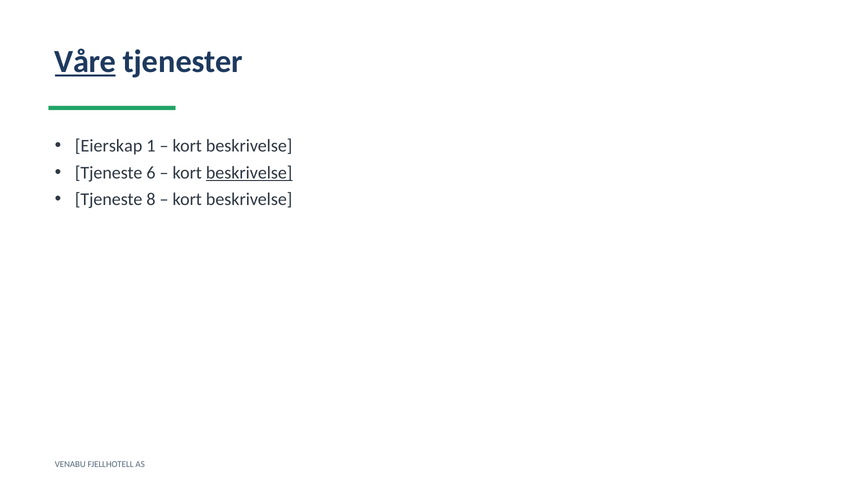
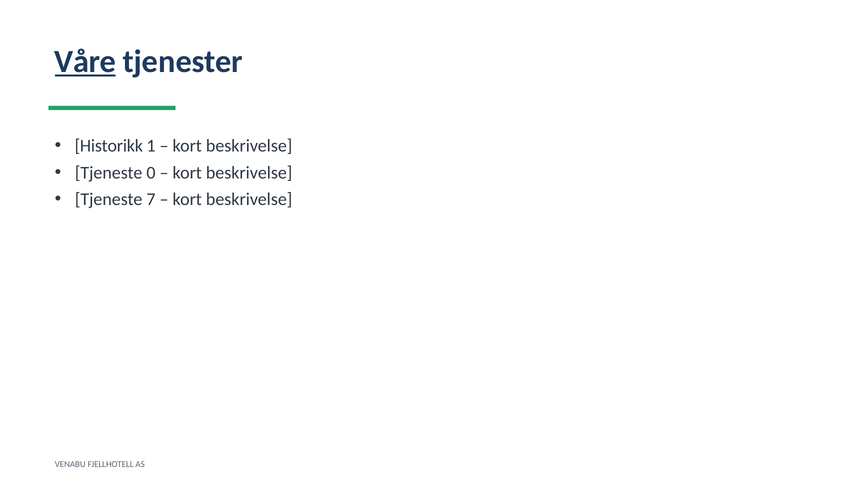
Eierskap: Eierskap -> Historikk (109, 146)
6: 6 -> 0 (151, 173)
beskrivelse underline: present -> none (249, 173)
8: 8 -> 7 (151, 200)
